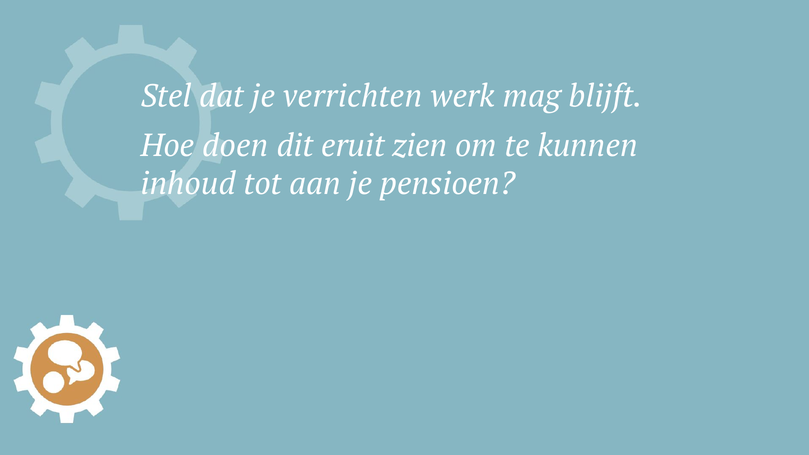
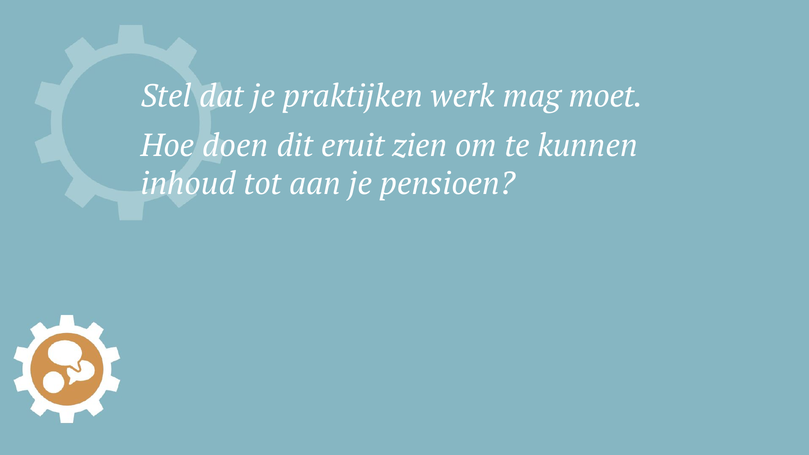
verrichten: verrichten -> praktijken (353, 96)
blijft: blijft -> moet (606, 96)
